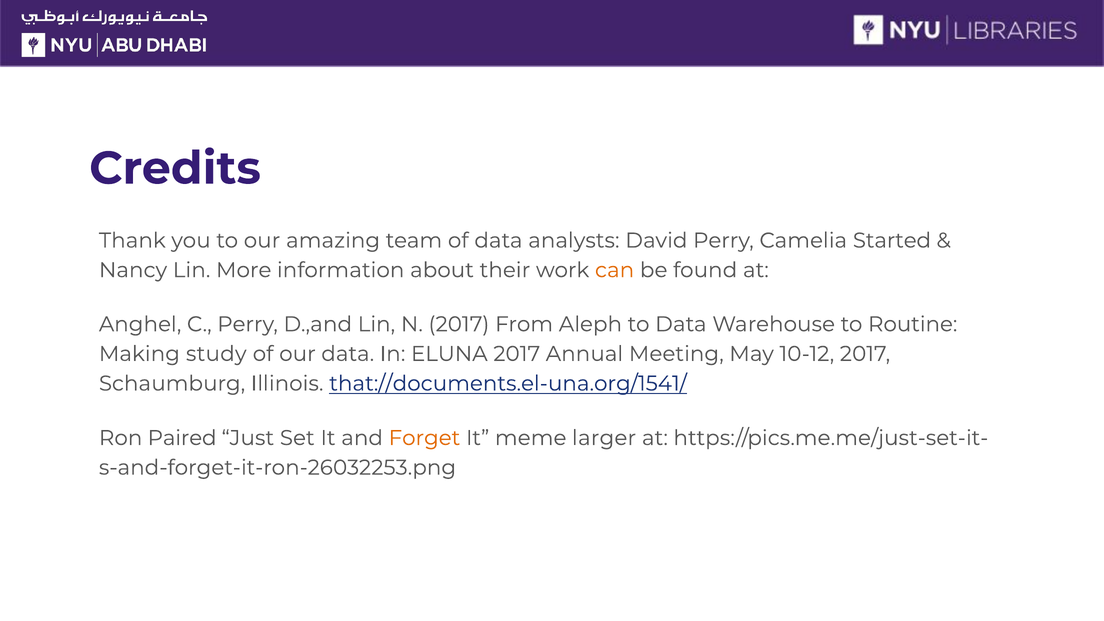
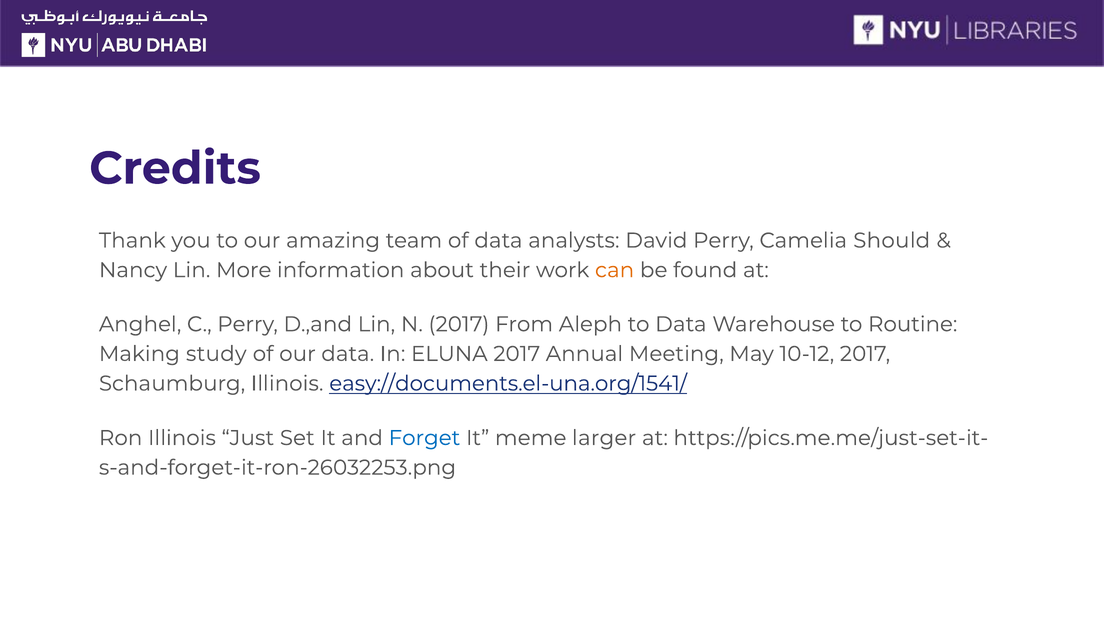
Started: Started -> Should (892, 241)
that://documents.el-una.org/1541/: that://documents.el-una.org/1541/ -> easy://documents.el-una.org/1541/ (508, 384)
Ron Paired: Paired -> Illinois (182, 438)
Forget colour: orange -> blue (424, 438)
